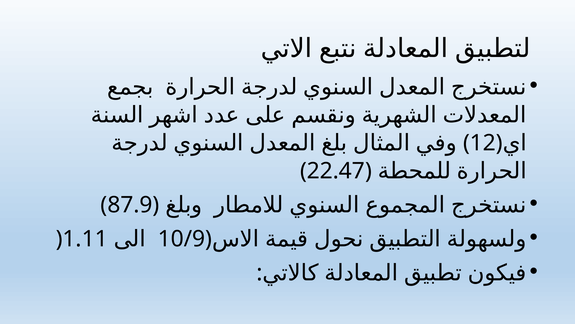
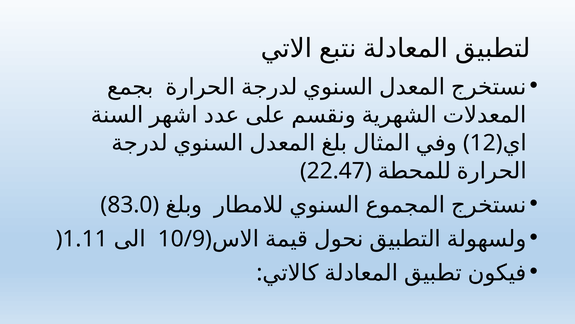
87.9: 87.9 -> 83.0 (130, 205)
